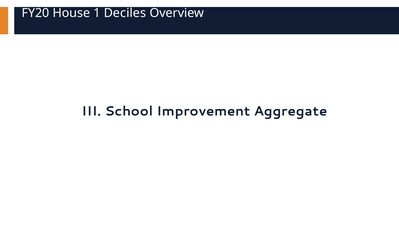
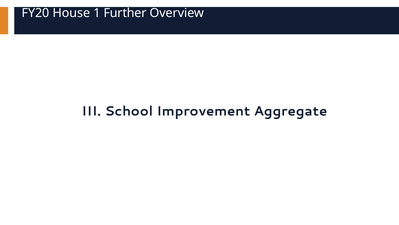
Deciles: Deciles -> Further (125, 13)
